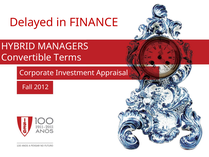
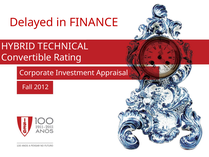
MANAGERS: MANAGERS -> TECHNICAL (63, 46)
Terms: Terms -> Rating (68, 57)
